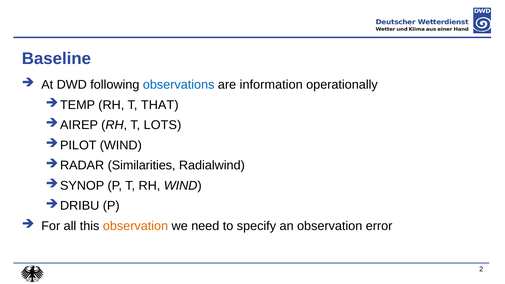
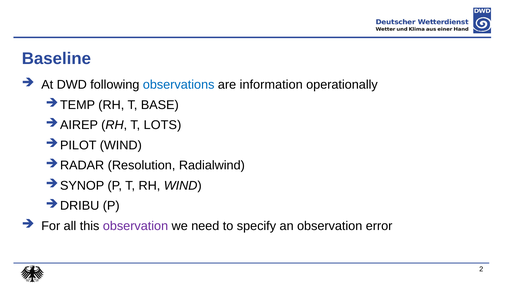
THAT: THAT -> BASE (160, 105)
Similarities: Similarities -> Resolution (142, 165)
observation colour: orange -> purple (136, 226)
